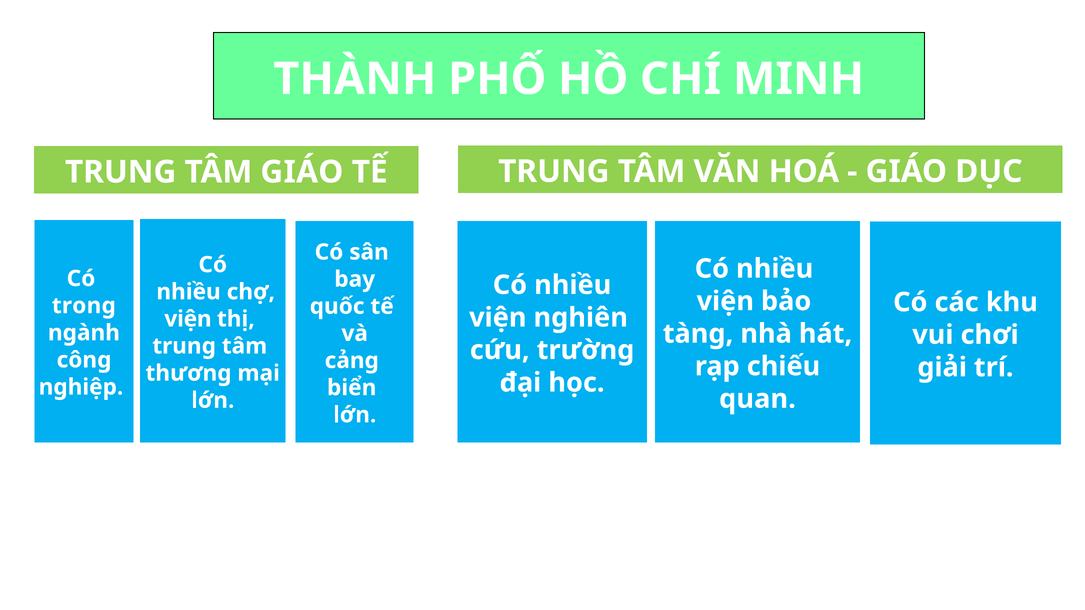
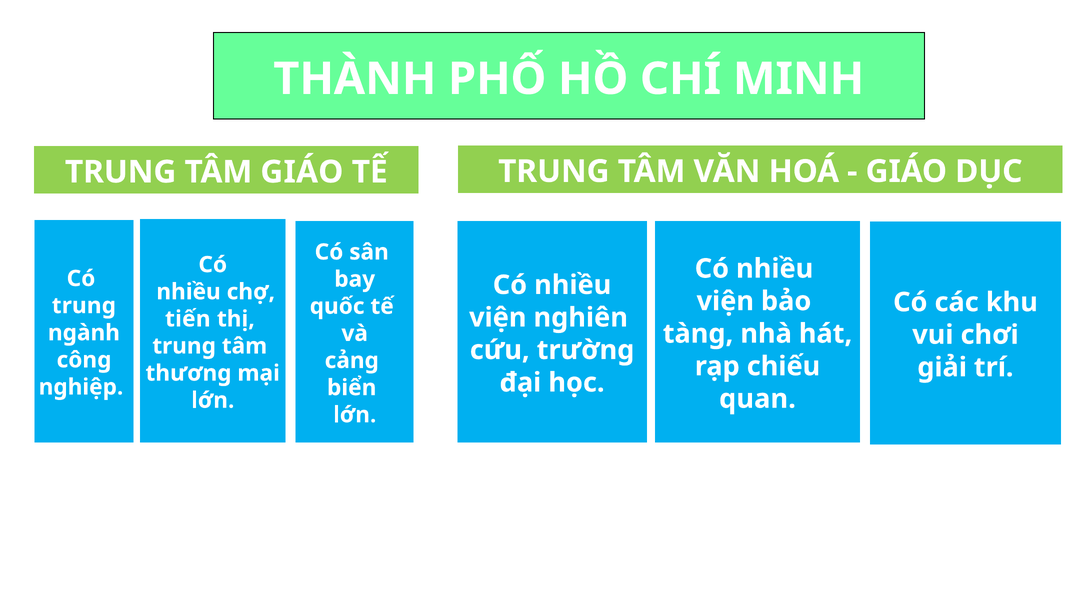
trong: trong -> trung (84, 306)
viện: viện -> tiến (188, 319)
